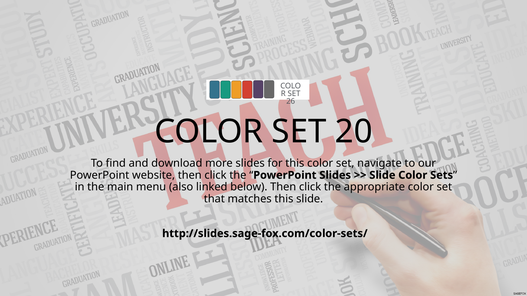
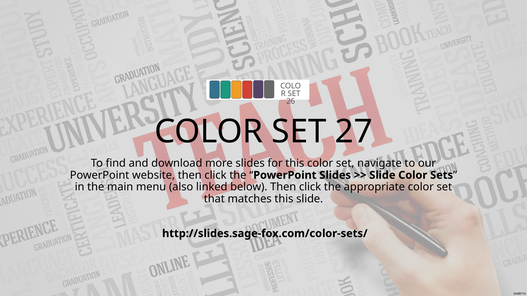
20: 20 -> 27 (354, 132)
